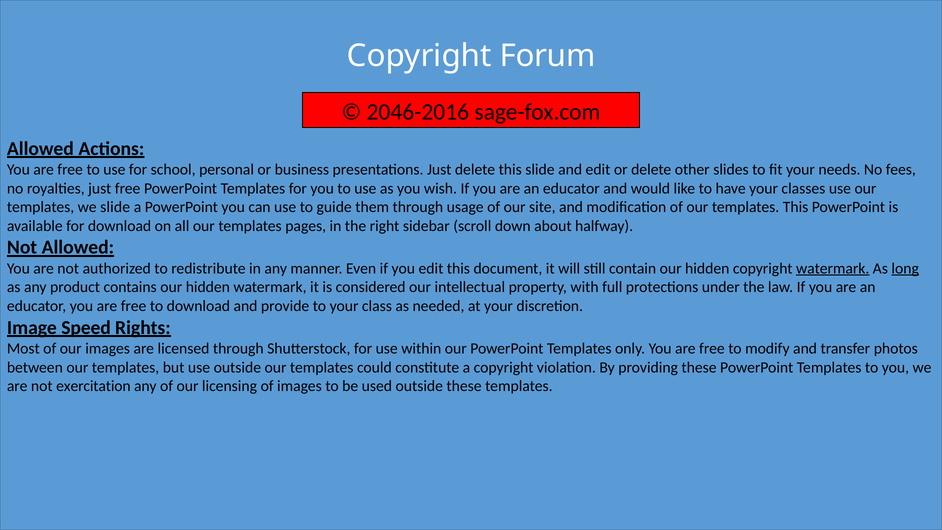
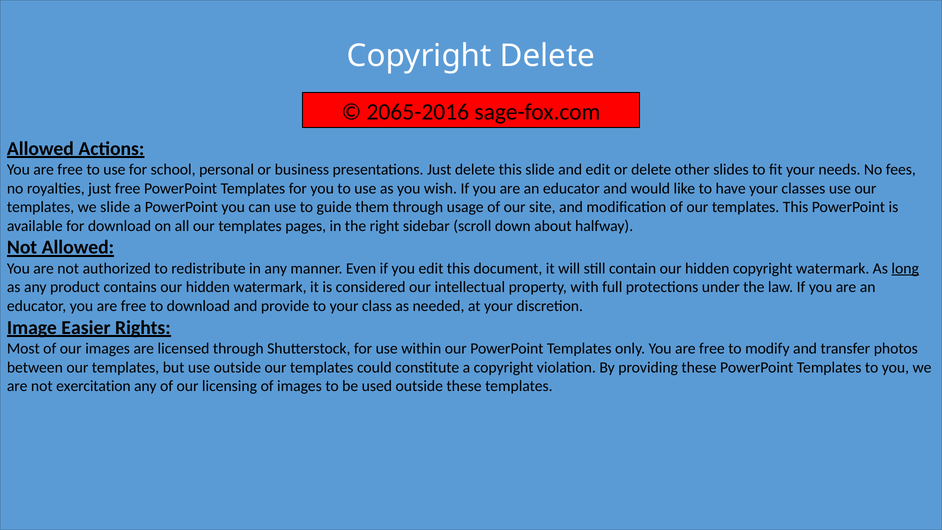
Copyright Forum: Forum -> Delete (547, 56)
2046-2016: 2046-2016 -> 2065-2016 (418, 112)
watermark underline: present -> none (833, 268)
Speed: Speed -> Easier (86, 327)
